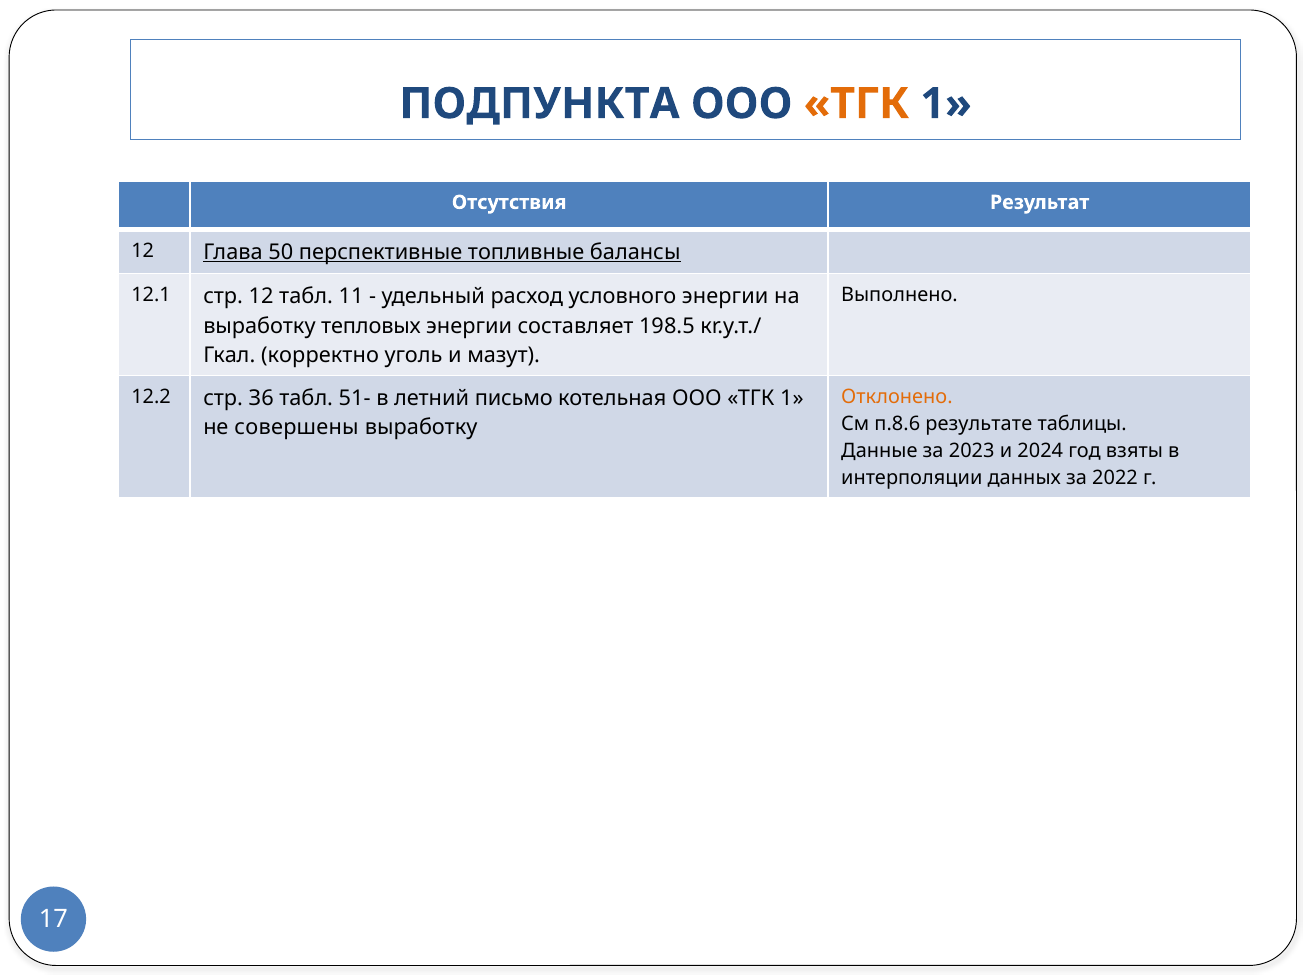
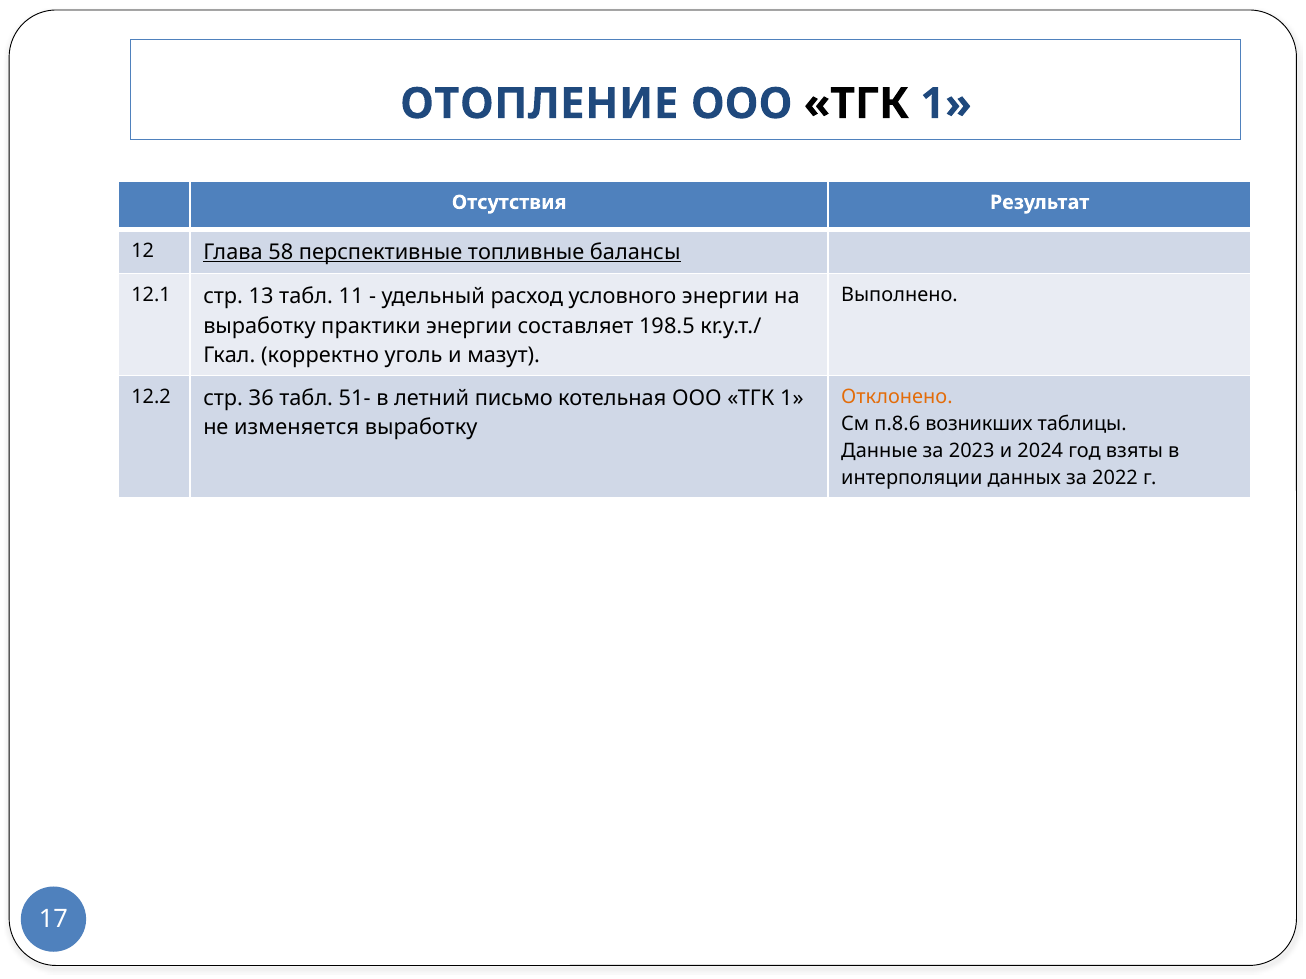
ПОДПУНКТА: ПОДПУНКТА -> ОТОПЛЕНИЕ (539, 104)
ТГК colour: orange -> black (856, 104)
50: 50 -> 58 (281, 252)
стр 12: 12 -> 13 (261, 296)
тепловых: тепловых -> практики (371, 326)
результате: результате -> возникших (979, 424)
совершены: совершены -> изменяется (297, 428)
